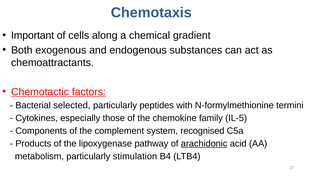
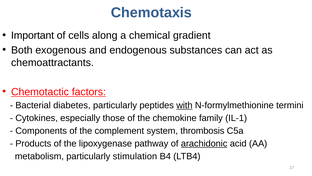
selected: selected -> diabetes (72, 105)
with underline: none -> present (184, 105)
IL-5: IL-5 -> IL-1 (236, 118)
recognised: recognised -> thrombosis (202, 130)
